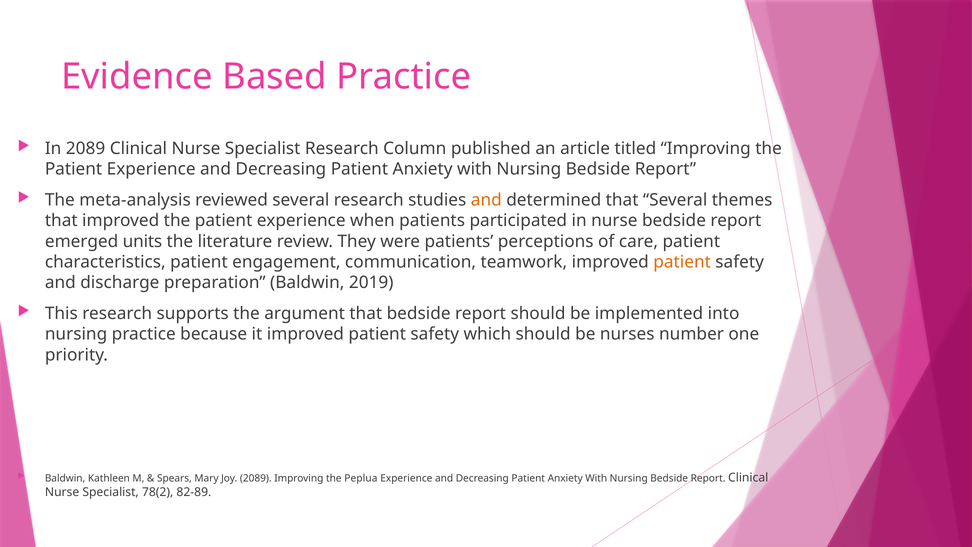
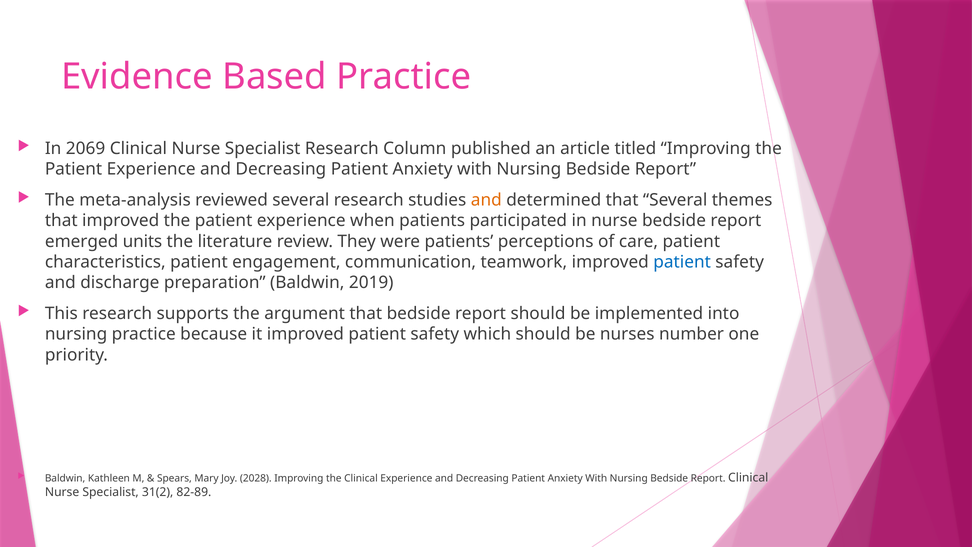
In 2089: 2089 -> 2069 (86, 148)
patient colour: orange -> blue (682, 262)
Joy 2089: 2089 -> 2028 (256, 478)
the Peplua: Peplua -> Clinical (361, 478)
78(2: 78(2 -> 31(2 (158, 492)
